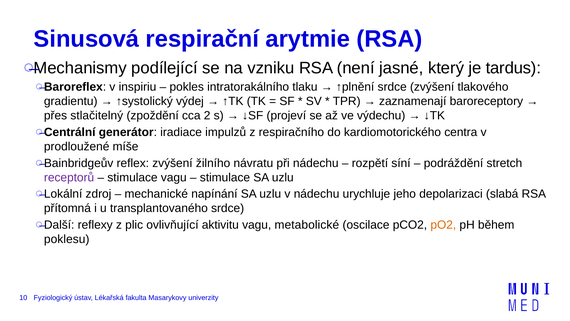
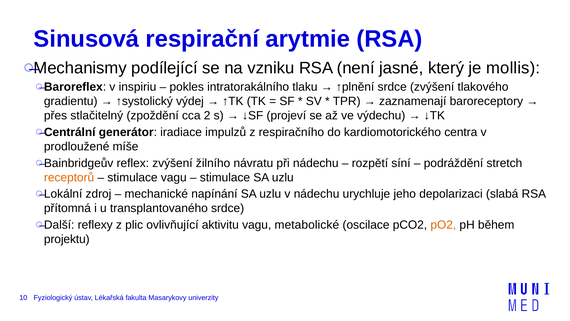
tardus: tardus -> mollis (513, 68)
receptorů colour: purple -> orange (69, 177)
poklesu: poklesu -> projektu (67, 239)
